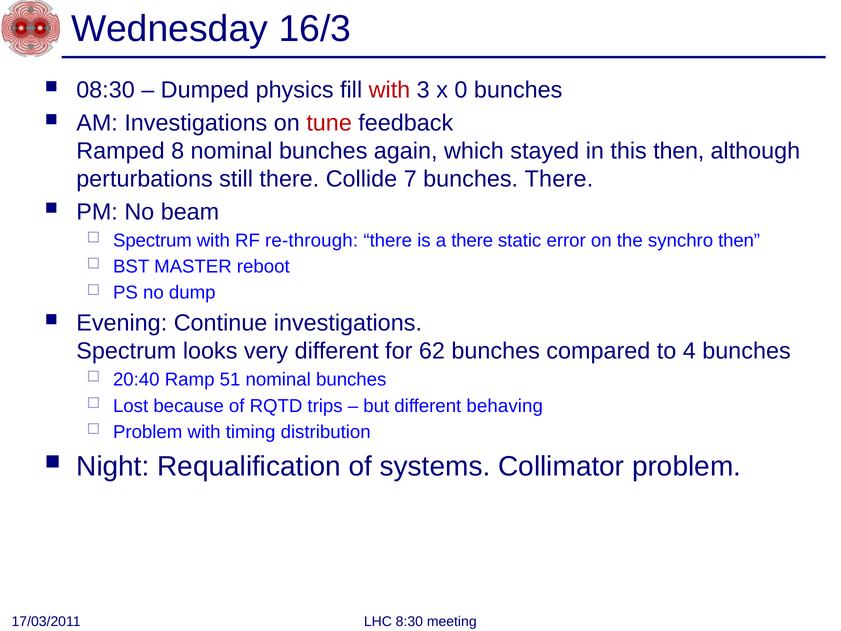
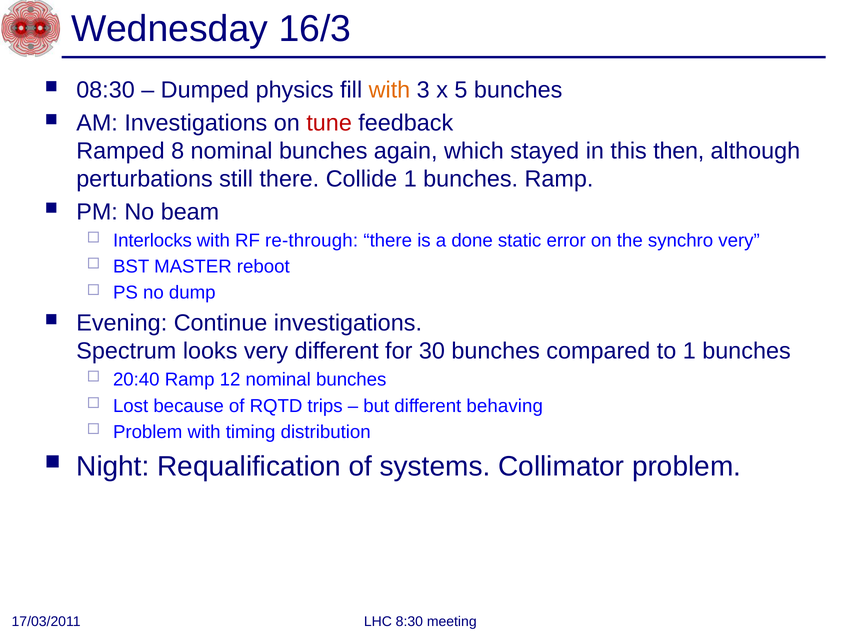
with colour: red -> orange (389, 90)
0: 0 -> 5 (461, 90)
Collide 7: 7 -> 1 (410, 179)
bunches There: There -> Ramp (559, 179)
Spectrum: Spectrum -> Interlocks (152, 240)
a there: there -> done (472, 240)
synchro then: then -> very (739, 240)
62: 62 -> 30 (432, 351)
to 4: 4 -> 1 (689, 351)
51: 51 -> 12 (230, 380)
